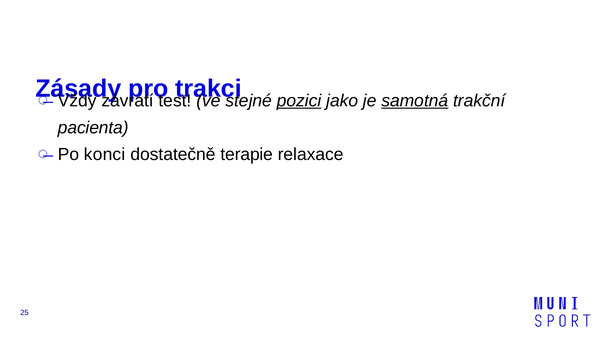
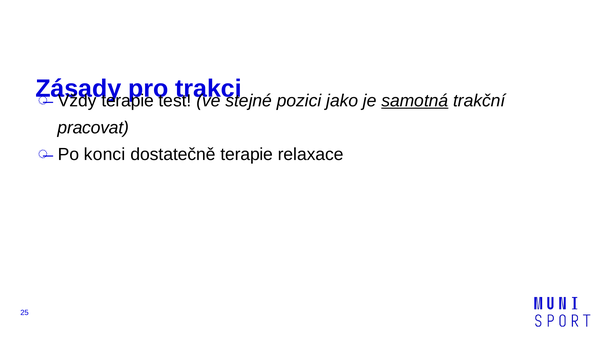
závratí: závratí -> terapie (128, 101)
pozici underline: present -> none (299, 101)
pacienta: pacienta -> pracovat (93, 128)
